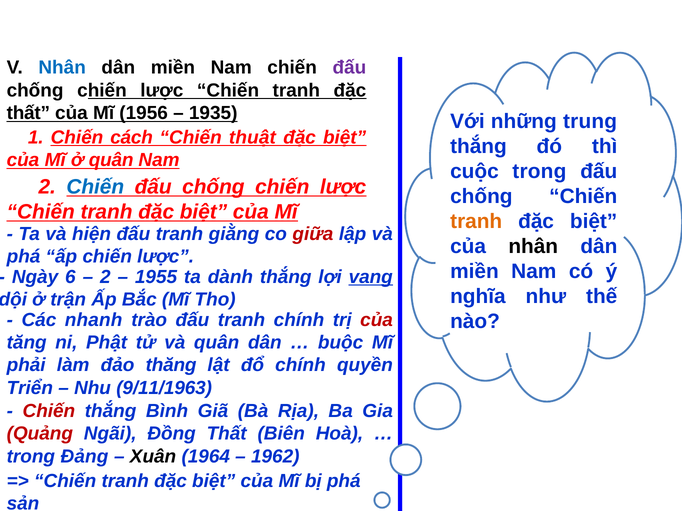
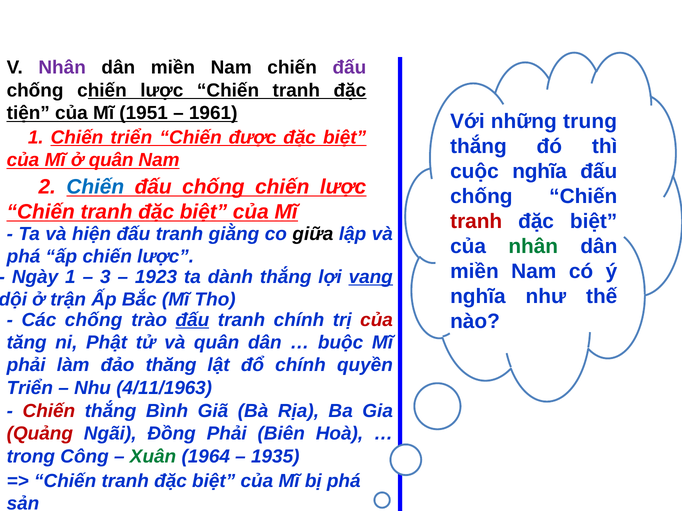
Nhân colour: blue -> purple (62, 68)
thất: thất -> tiện (28, 113)
1956: 1956 -> 1951 (144, 113)
1935: 1935 -> 1961 (213, 113)
Chiến cách: cách -> triển (131, 138)
thuật: thuật -> được (253, 138)
cuộc trong: trong -> nghĩa (540, 172)
tranh colour: orange -> red (476, 222)
giữa colour: red -> black (313, 234)
nhân colour: black -> green (533, 247)
Ngày 6: 6 -> 1 (70, 277)
2: 2 -> 3 (105, 277)
1955: 1955 -> 1923 (156, 277)
Các nhanh: nhanh -> chống (94, 320)
đấu underline: none -> present (192, 320)
9/11/1963: 9/11/1963 -> 4/11/1963 (164, 388)
Đồng Thất: Thất -> Phải (227, 434)
Đảng: Đảng -> Công (85, 457)
Xuân colour: black -> green (153, 457)
1962: 1962 -> 1935 (275, 457)
